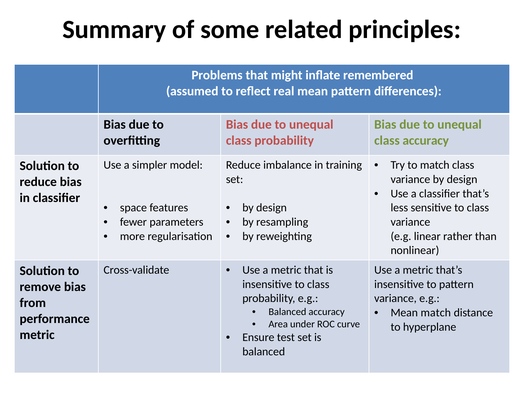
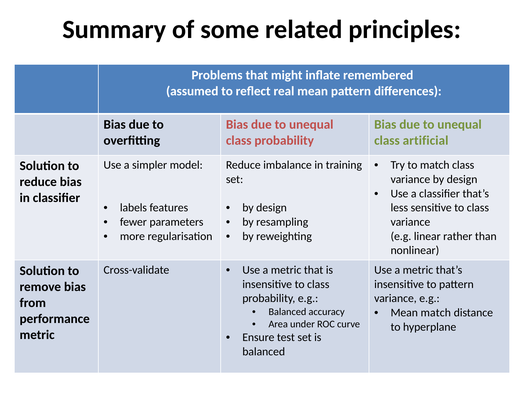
class accuracy: accuracy -> artificial (426, 141)
space: space -> labels (133, 208)
